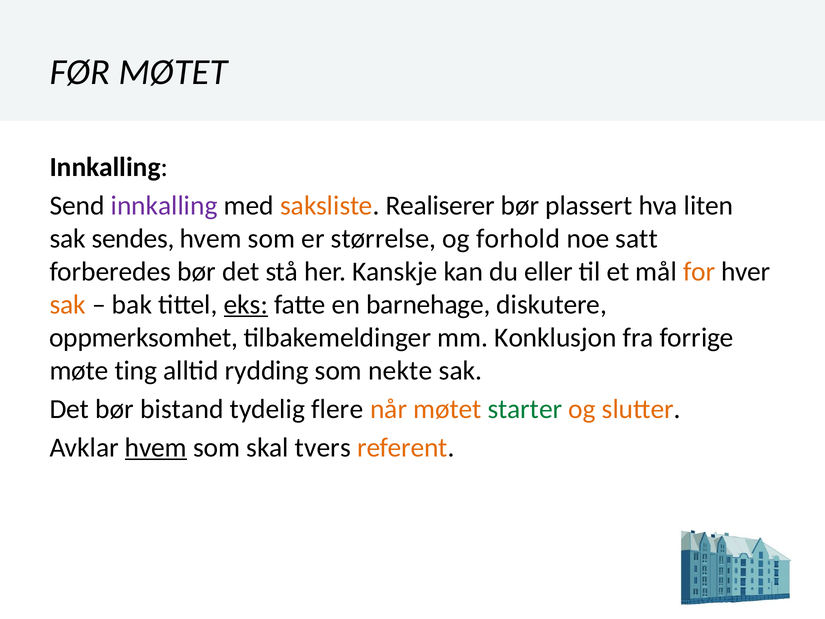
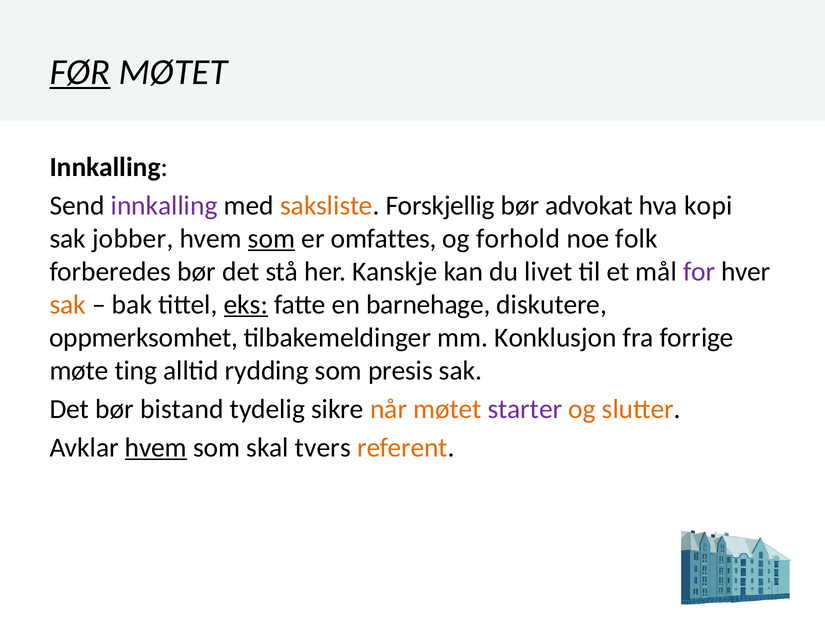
FØR underline: none -> present (80, 72)
Realiserer: Realiserer -> Forskjellig (440, 205)
plassert: plassert -> advokat (589, 205)
liten: liten -> kopi (708, 205)
sendes: sendes -> jobber (133, 238)
som underline: none -> present (272, 238)
størrelse: størrelse -> omfattes (384, 238)
satt: satt -> folk (637, 238)
eller: eller -> livet (548, 271)
for colour: orange -> purple (699, 271)
nekte: nekte -> presis (401, 370)
flere: flere -> sikre (337, 409)
starter colour: green -> purple (525, 409)
